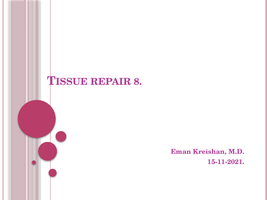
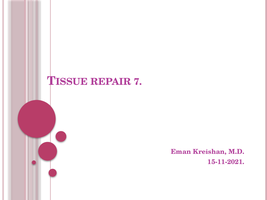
8: 8 -> 7 (138, 82)
